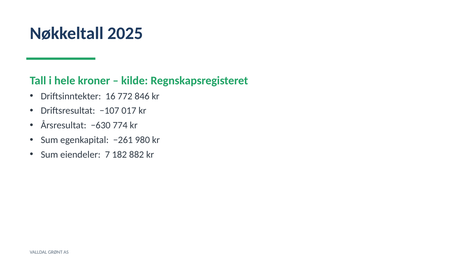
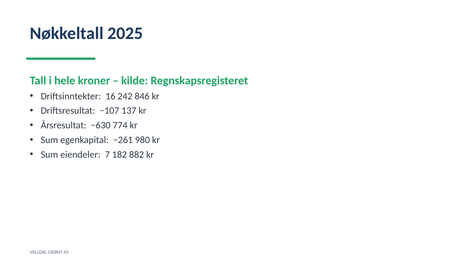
772: 772 -> 242 (125, 96)
017: 017 -> 137 (129, 111)
